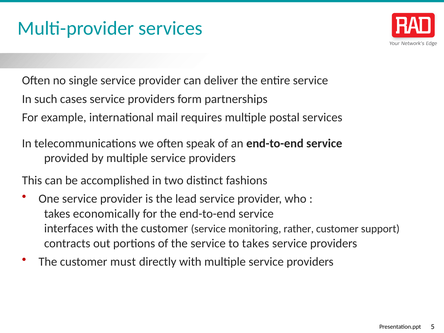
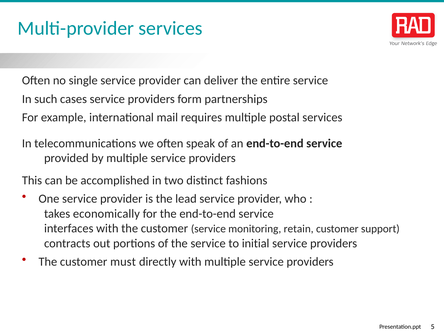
rather: rather -> retain (299, 229)
to takes: takes -> initial (256, 243)
